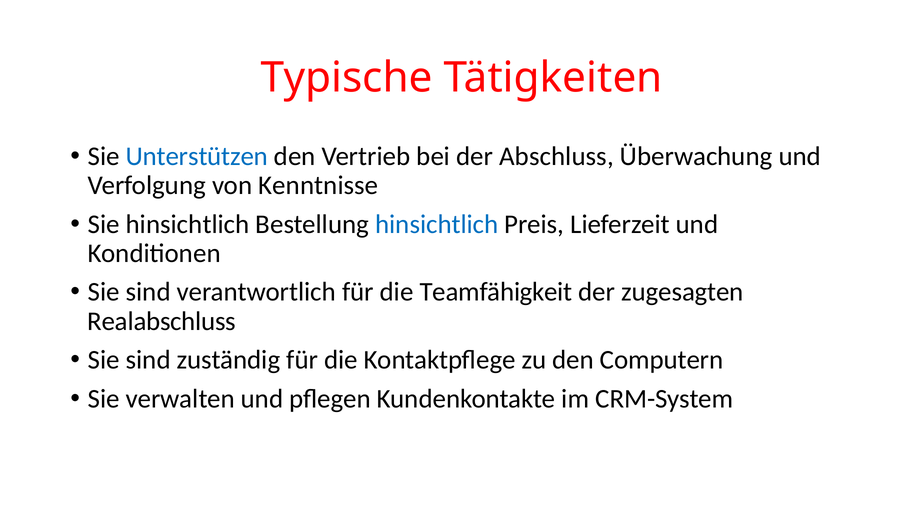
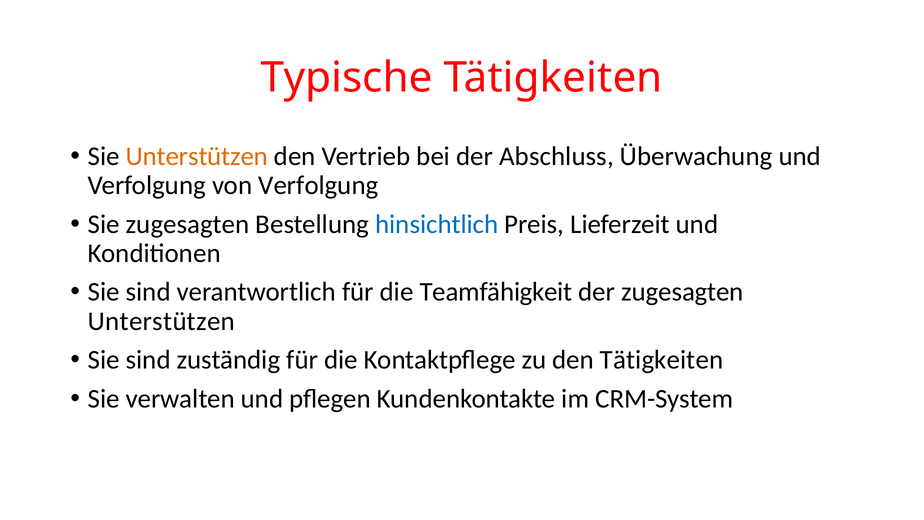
Unterstützen colour: blue -> orange (197, 156)
von Kenntnisse: Kenntnisse -> Verfolgung (318, 185)
Sie hinsichtlich: hinsichtlich -> zugesagten (188, 224)
Realabschluss: Realabschluss -> Unterstützen (161, 321)
den Computern: Computern -> Tätigkeiten (662, 360)
